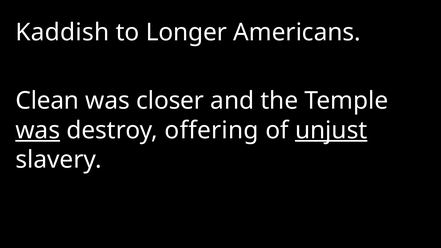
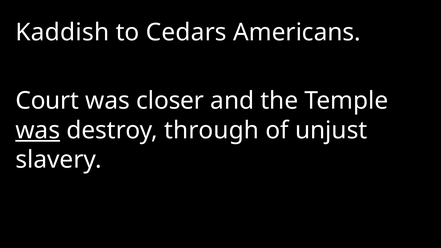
Longer: Longer -> Cedars (186, 32)
Clean: Clean -> Court (47, 101)
offering: offering -> through (212, 130)
unjust underline: present -> none (331, 130)
